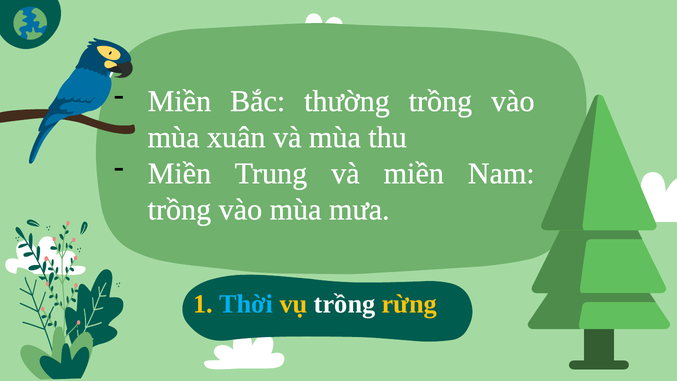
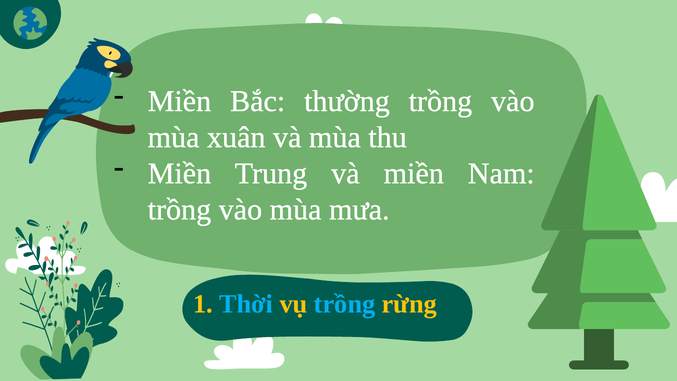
trồng colour: white -> light blue (345, 304)
